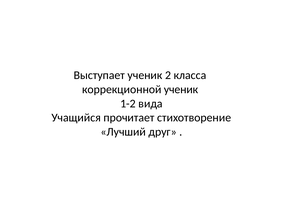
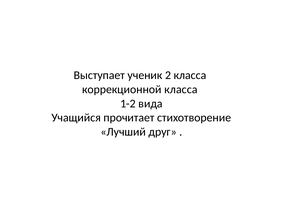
коррекционной ученик: ученик -> класса (181, 89)
